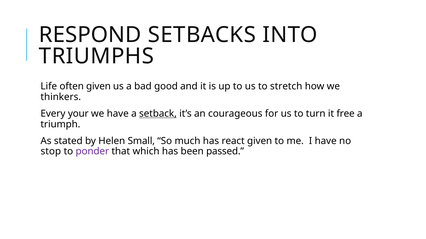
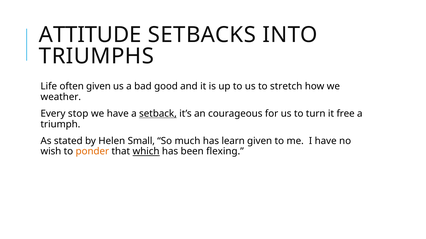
RESPOND: RESPOND -> ATTITUDE (90, 35)
thinkers: thinkers -> weather (61, 97)
your: your -> stop (78, 114)
react: react -> learn (233, 141)
stop: stop -> wish (51, 152)
ponder colour: purple -> orange (92, 152)
which underline: none -> present (146, 152)
passed: passed -> flexing (225, 152)
